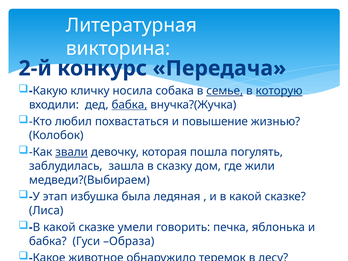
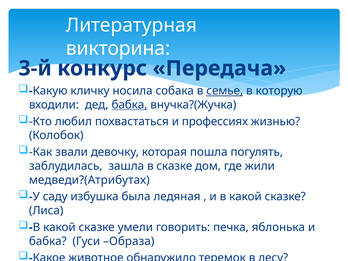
2-й: 2-й -> 3-й (35, 68)
которую underline: present -> none (279, 91)
повышение: повышение -> профессиях (215, 121)
звали underline: present -> none (72, 152)
в сказку: сказку -> сказке (174, 166)
медведи?(Выбираем: медведи?(Выбираем -> медведи?(Атрибутах (89, 180)
этап: этап -> саду (55, 197)
